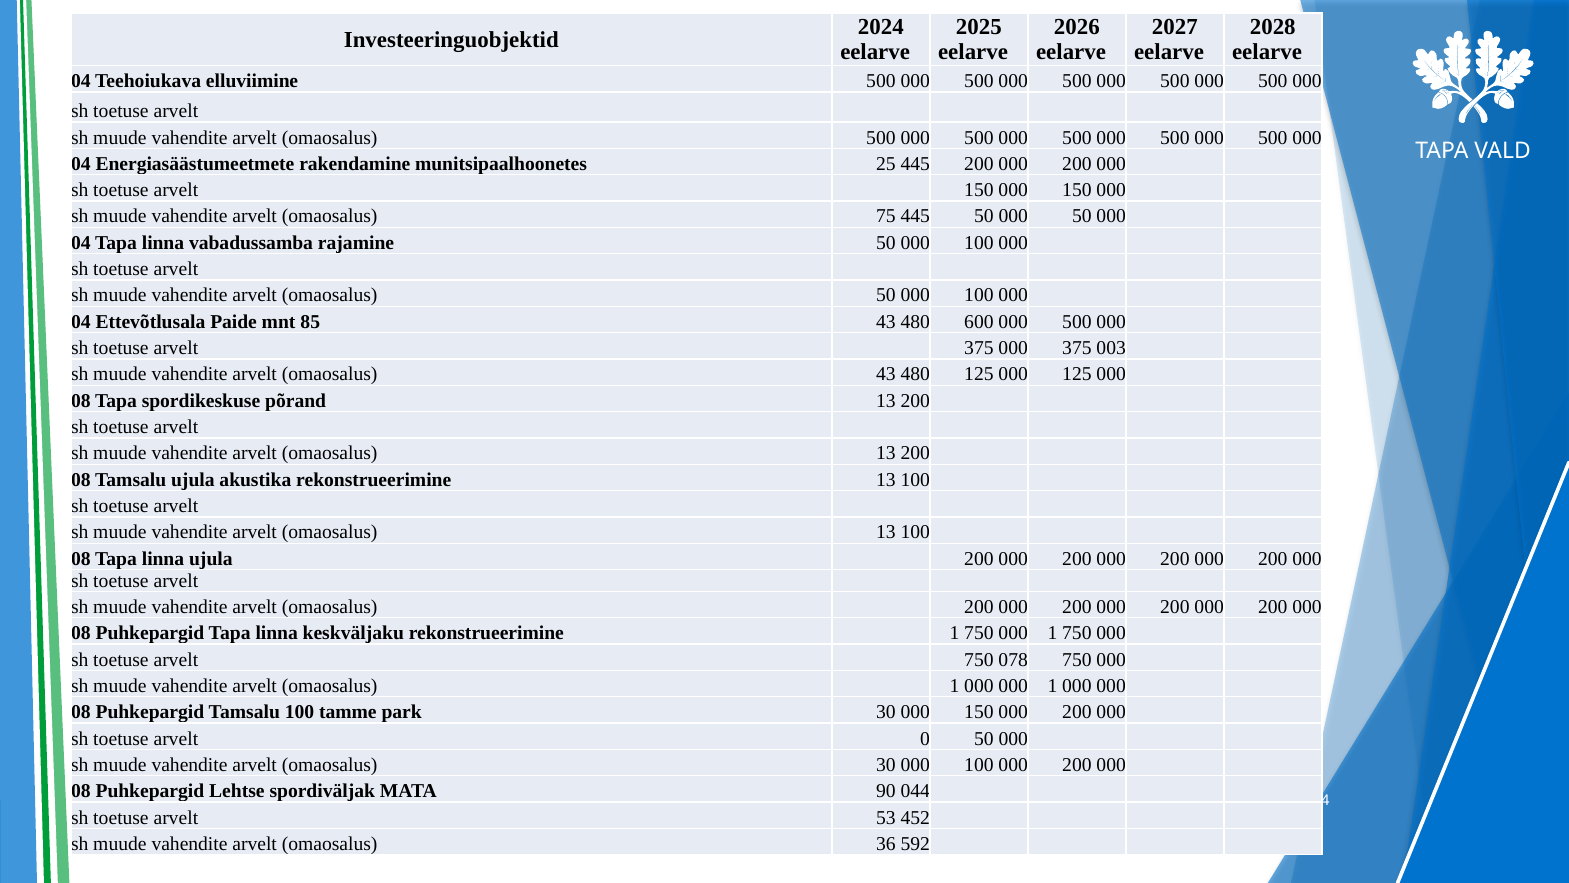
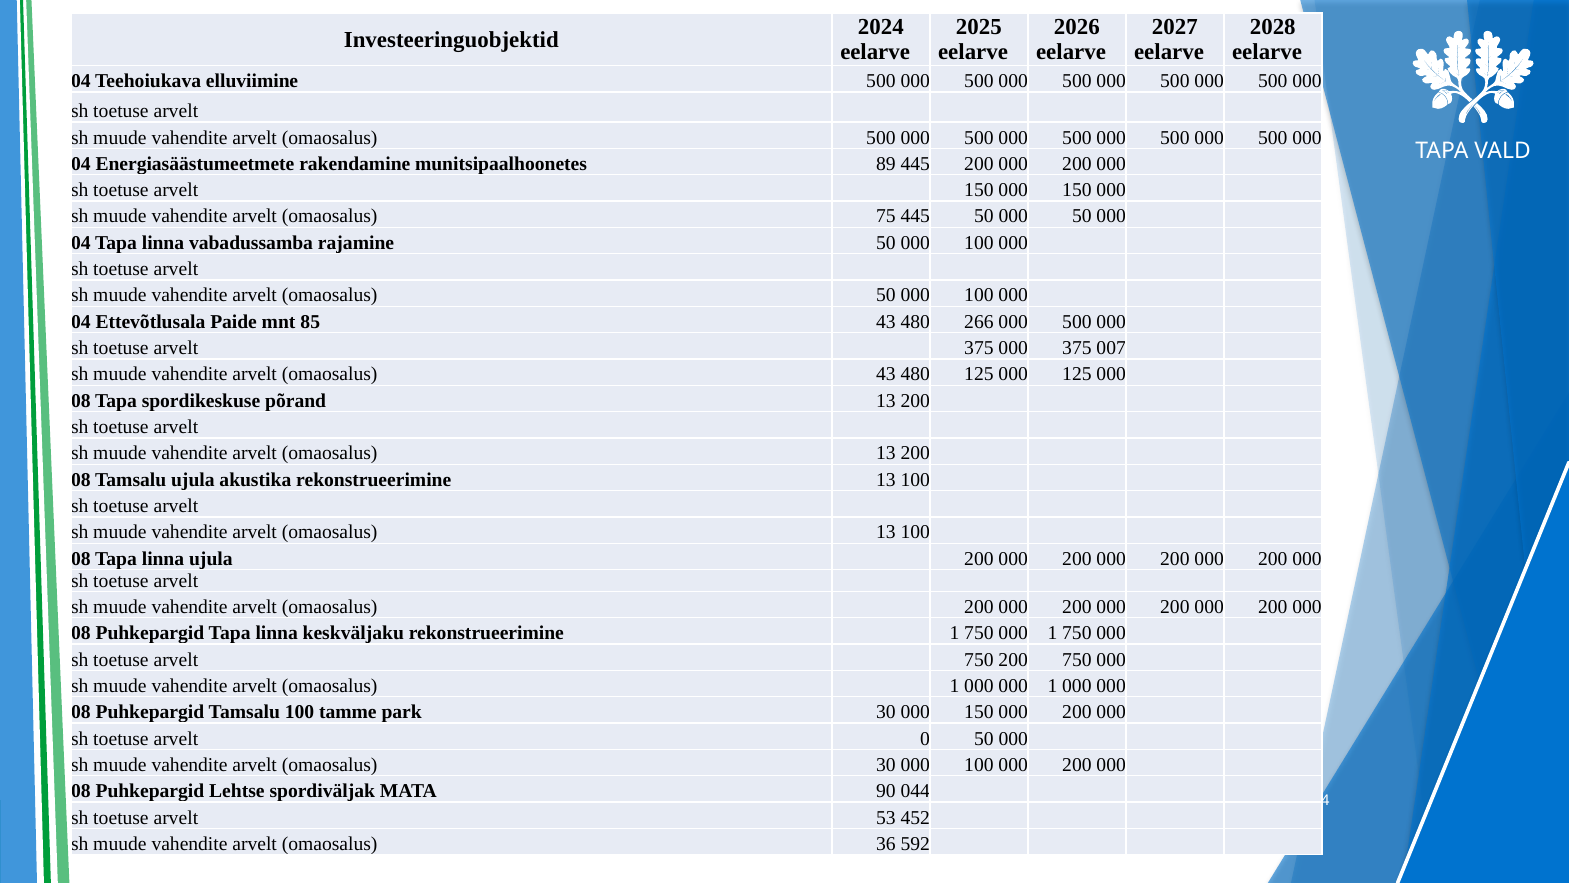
25: 25 -> 89 (886, 164)
600: 600 -> 266 (979, 322)
003: 003 -> 007 (1111, 348)
750 078: 078 -> 200 (1013, 659)
